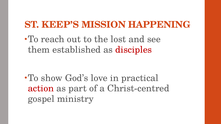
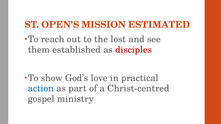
KEEP’S: KEEP’S -> OPEN’S (60, 25)
HAPPENING: HAPPENING -> ESTIMATED (159, 25)
action colour: red -> blue (41, 89)
